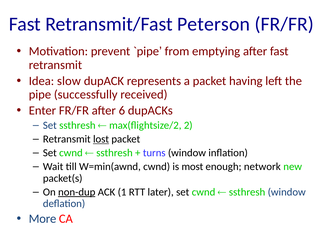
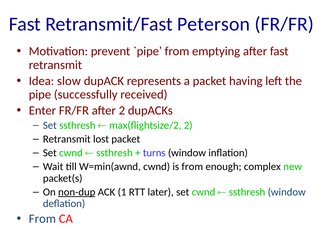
after 6: 6 -> 2 (122, 111)
lost underline: present -> none (101, 139)
is most: most -> from (192, 167)
network: network -> complex (262, 167)
More: More -> From (42, 219)
